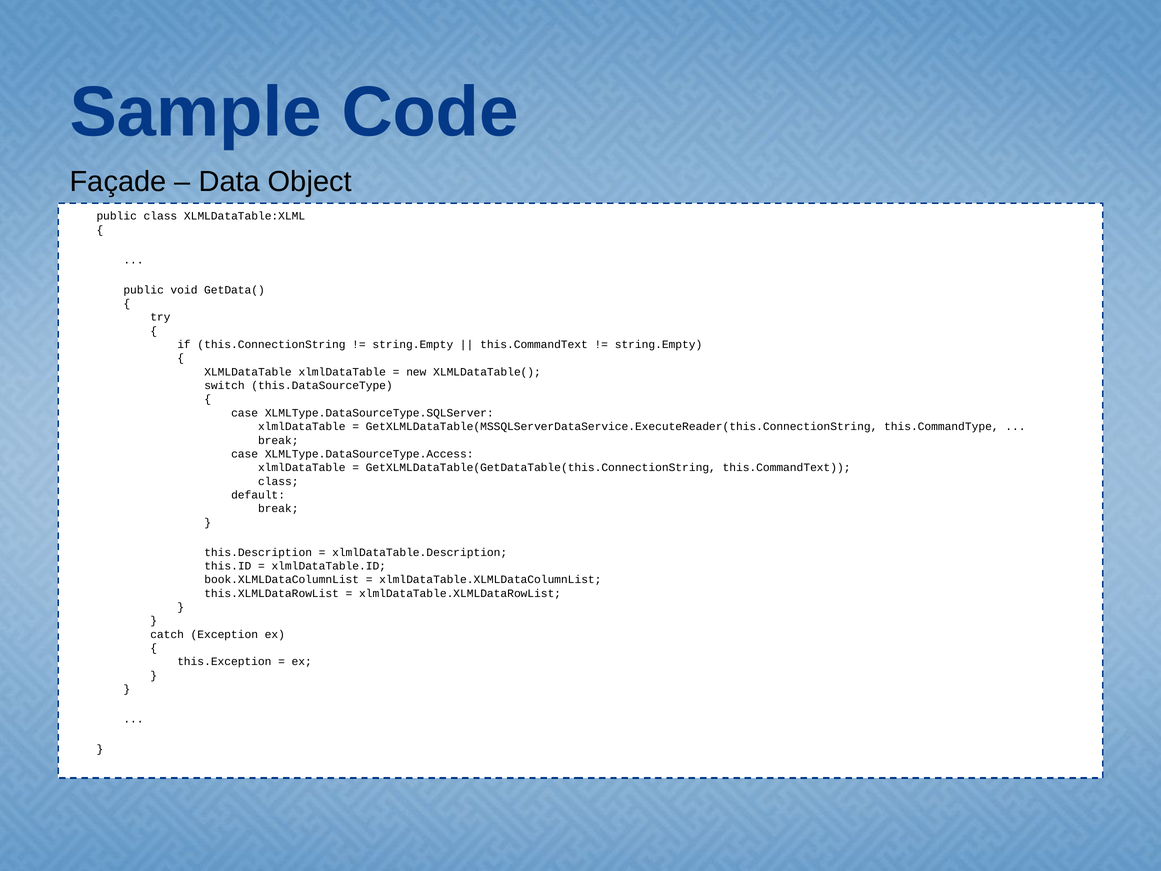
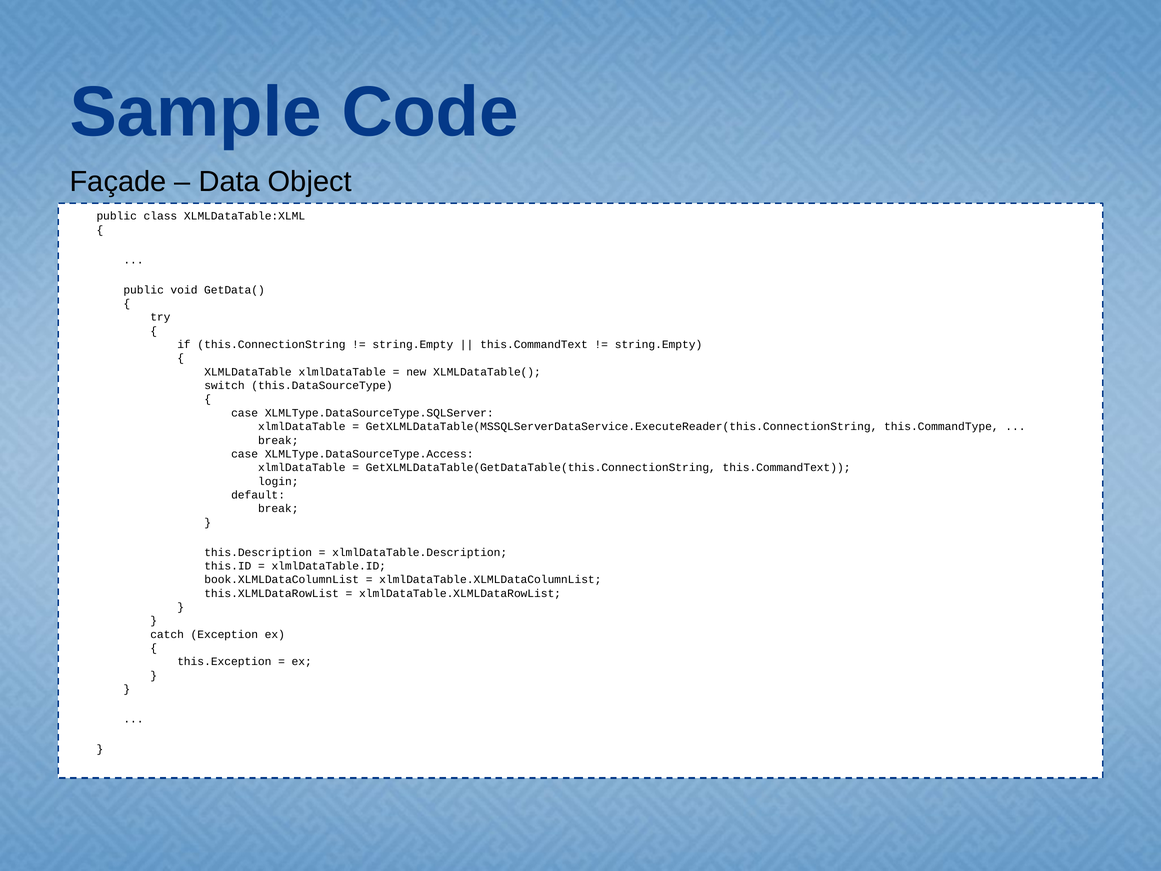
class: class -> login (278, 481)
